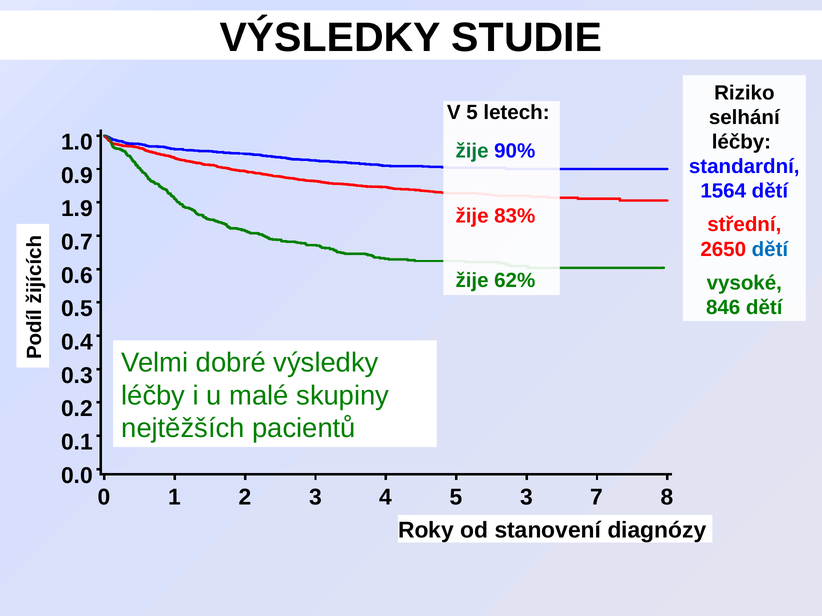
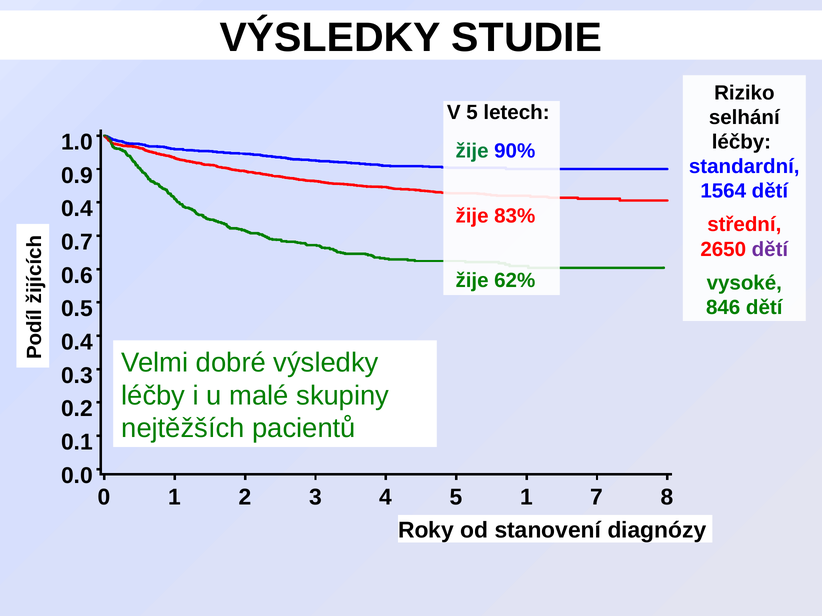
1.9: 1.9 -> 0.4 (77, 209)
dětí colour: blue -> purple (770, 250)
5 3: 3 -> 1 (527, 498)
